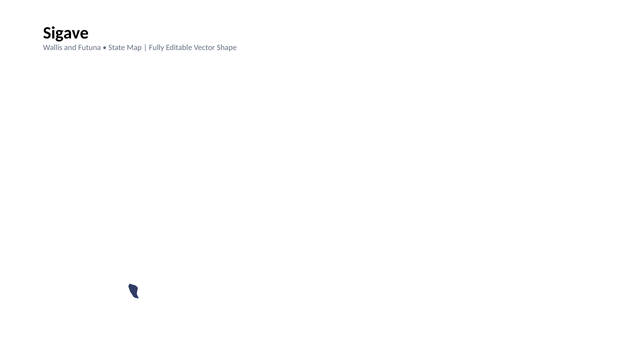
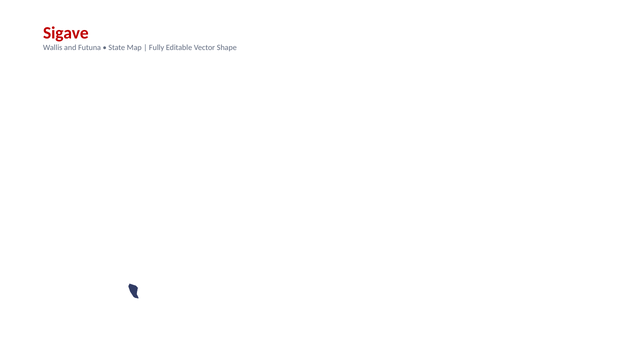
Sigave colour: black -> red (66, 33)
